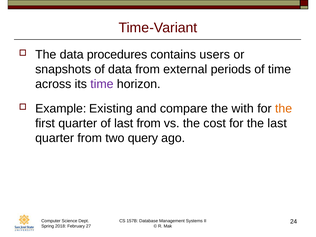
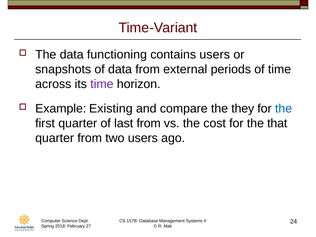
procedures: procedures -> functioning (117, 55)
with: with -> they (243, 109)
the colour: orange -> blue (284, 109)
the last: last -> that (277, 123)
two query: query -> users (143, 138)
